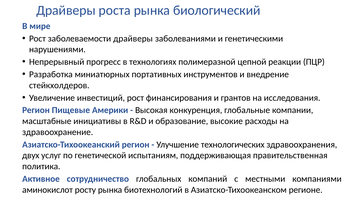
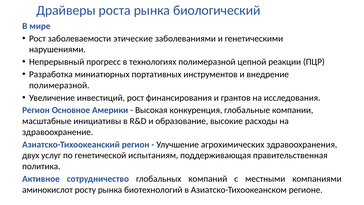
заболеваемости драйверы: драйверы -> этические (133, 39)
стейкхолдеров: стейкхолдеров -> полимеразной (59, 85)
Пищевые: Пищевые -> Основное (71, 110)
технологических: технологических -> агрохимических (233, 144)
